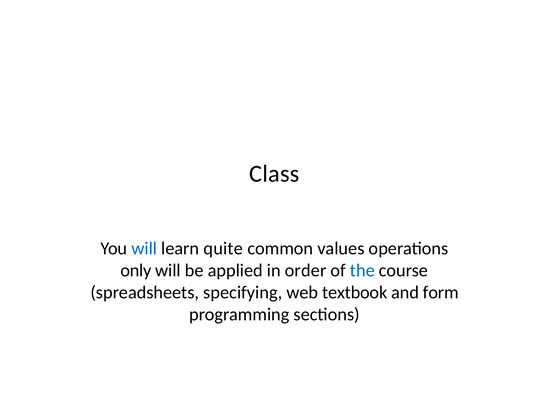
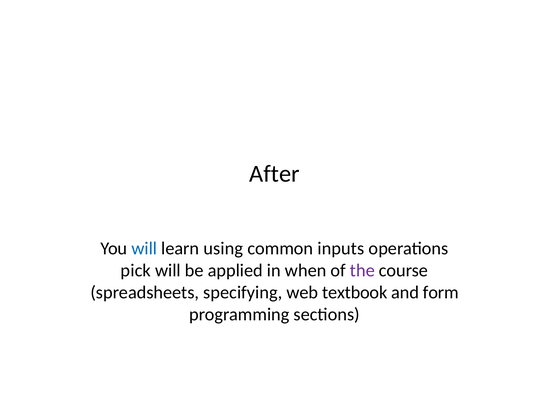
Class: Class -> After (274, 174)
quite: quite -> using (223, 248)
values: values -> inputs (341, 248)
only: only -> pick (136, 270)
order: order -> when (306, 270)
the colour: blue -> purple (362, 270)
